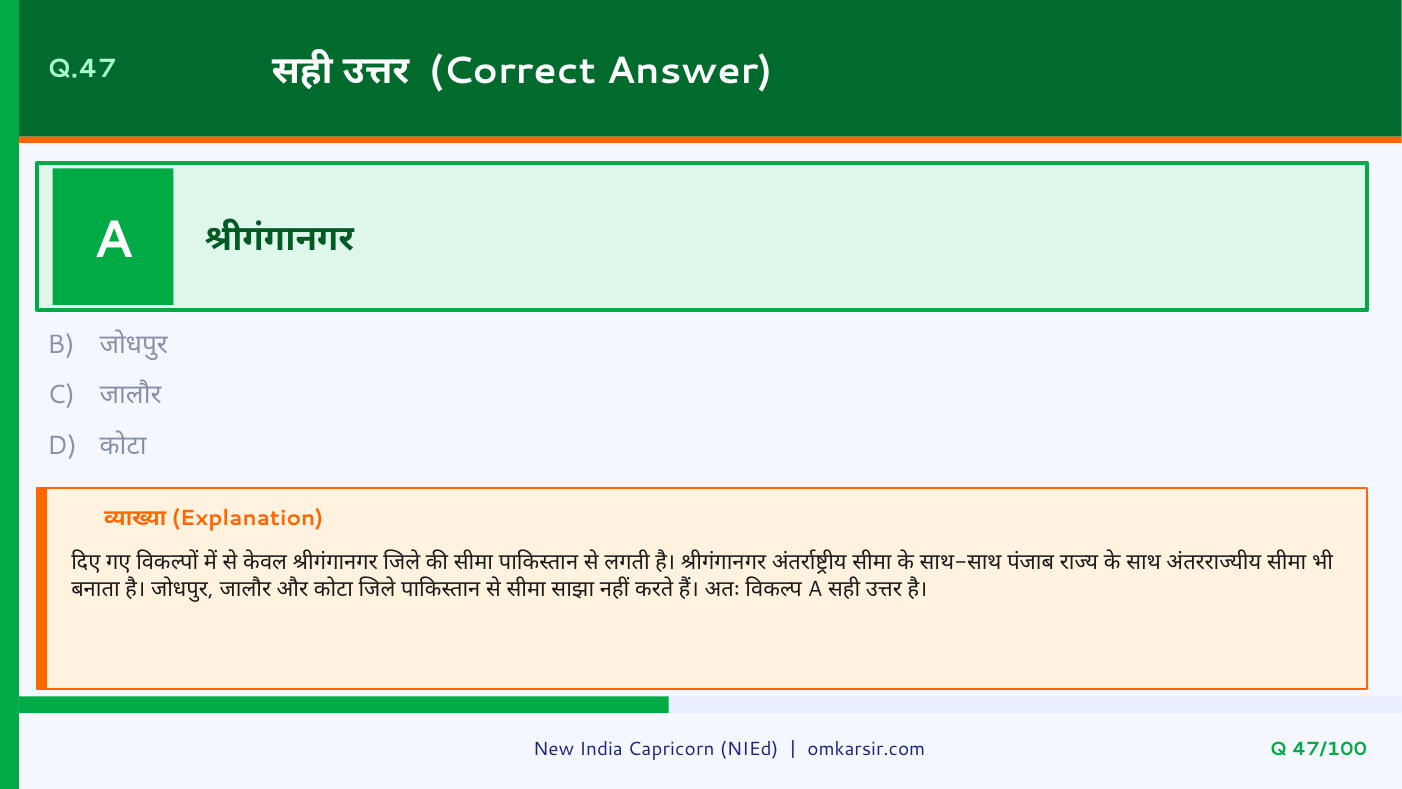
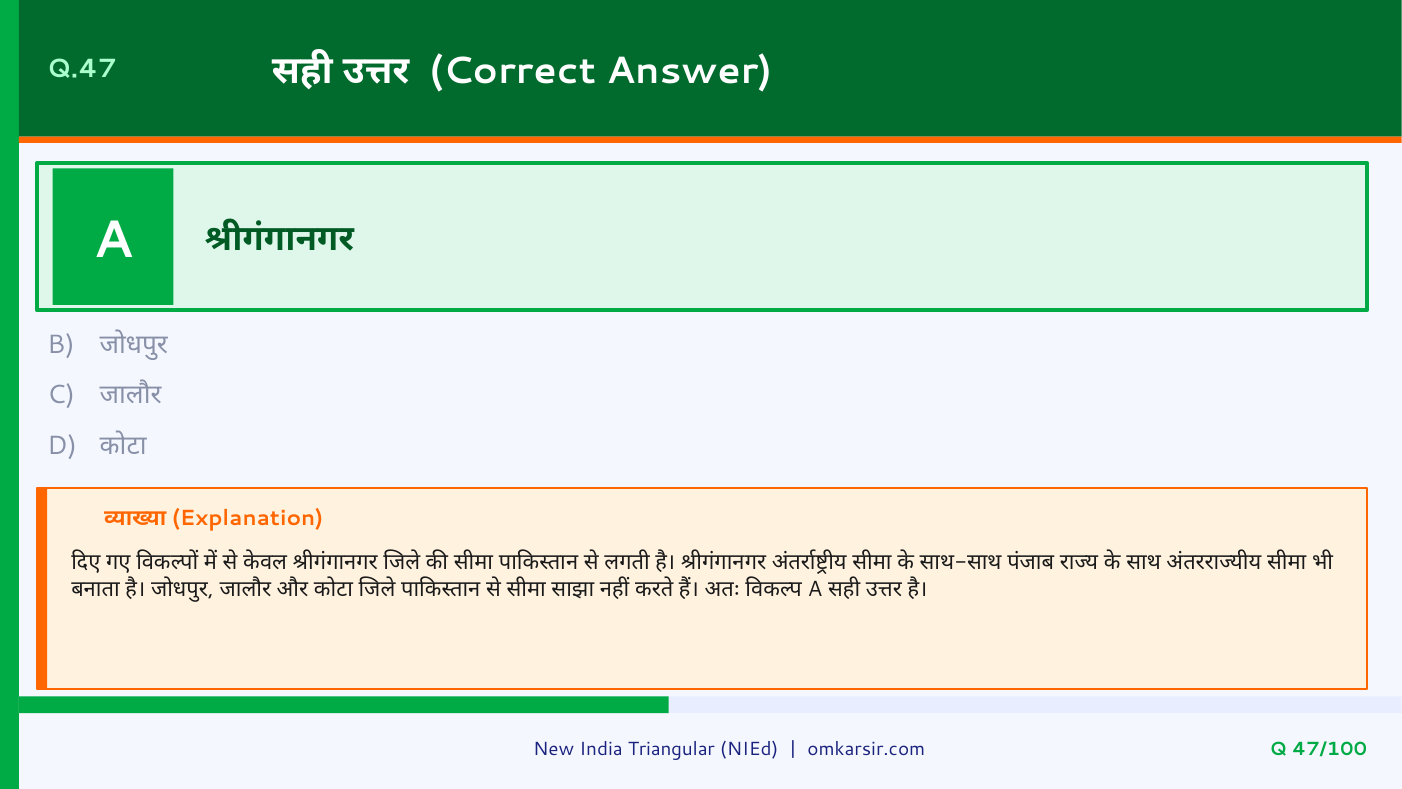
Capricorn: Capricorn -> Triangular (671, 749)
